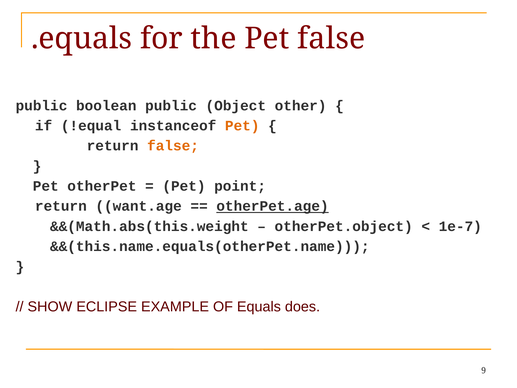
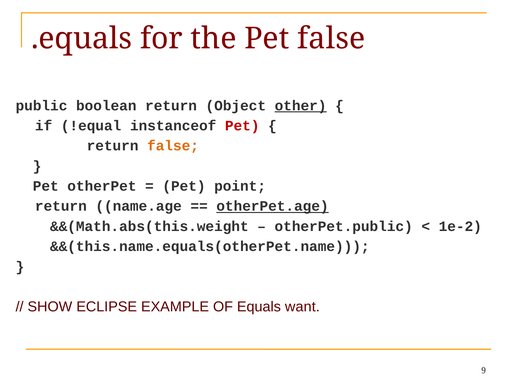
boolean public: public -> return (171, 106)
other underline: none -> present (301, 106)
Pet colour: orange -> red (242, 126)
want.age: want.age -> name.age (139, 206)
otherPet.object: otherPet.object -> otherPet.public (344, 226)
1e-7: 1e-7 -> 1e-2 (460, 226)
does: does -> want (302, 307)
